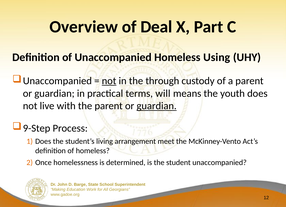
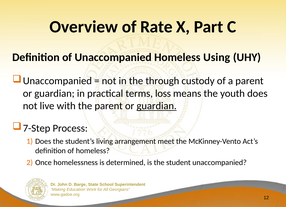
Deal: Deal -> Rate (156, 27)
not underline: present -> none (109, 81)
will: will -> loss (163, 93)
9-Step: 9-Step -> 7-Step (37, 128)
